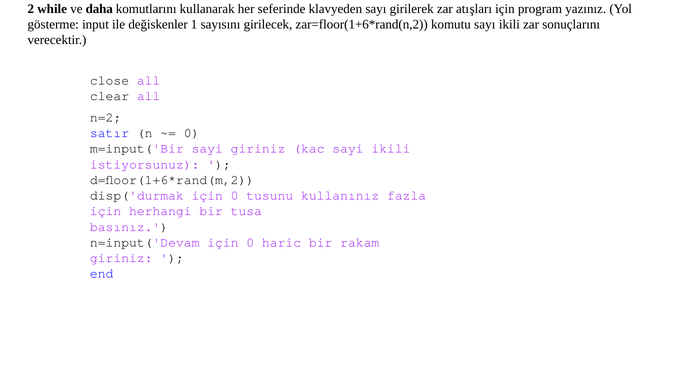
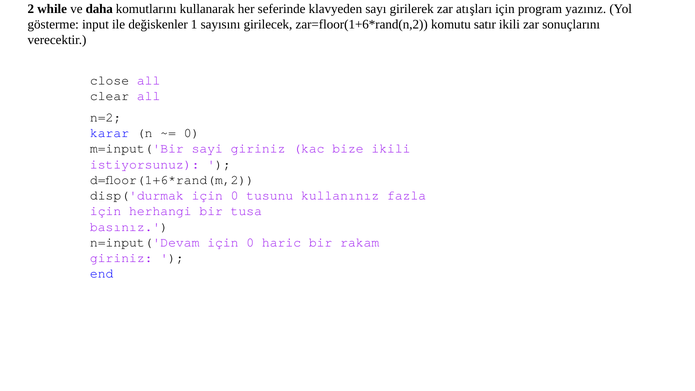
komutu sayı: sayı -> satır (485, 24)
satır: satır -> karar (110, 133)
kac sayi: sayi -> bize (348, 149)
